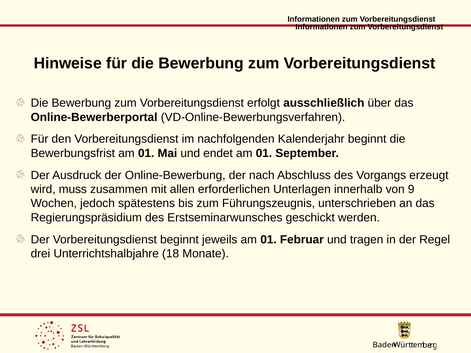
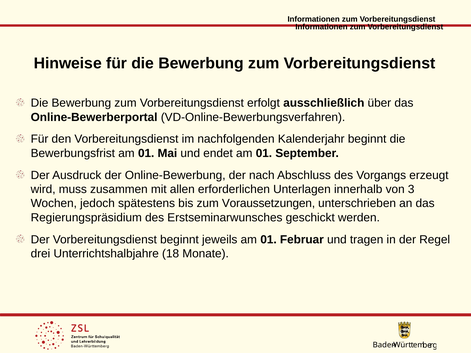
9: 9 -> 3 (411, 189)
Führungszeugnis: Führungszeugnis -> Voraussetzungen (269, 204)
